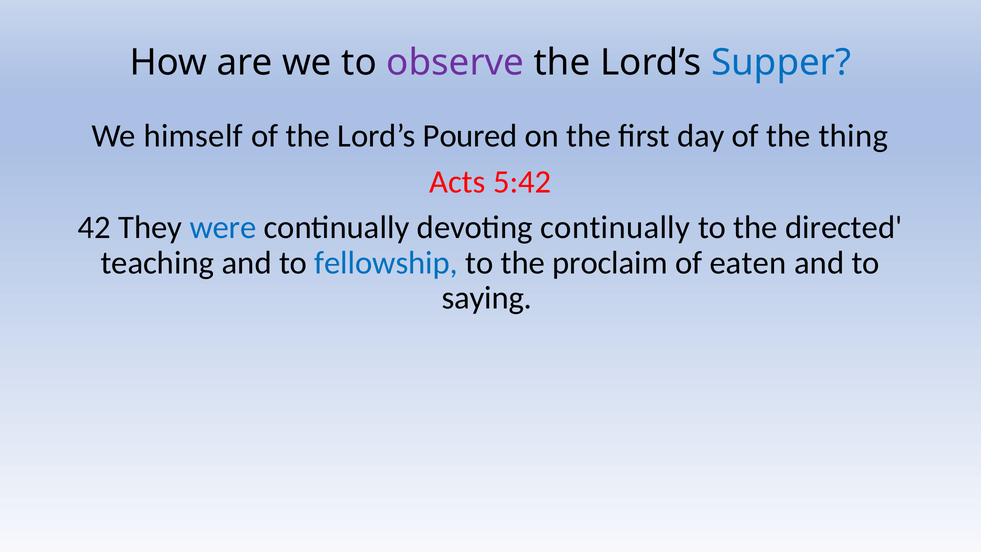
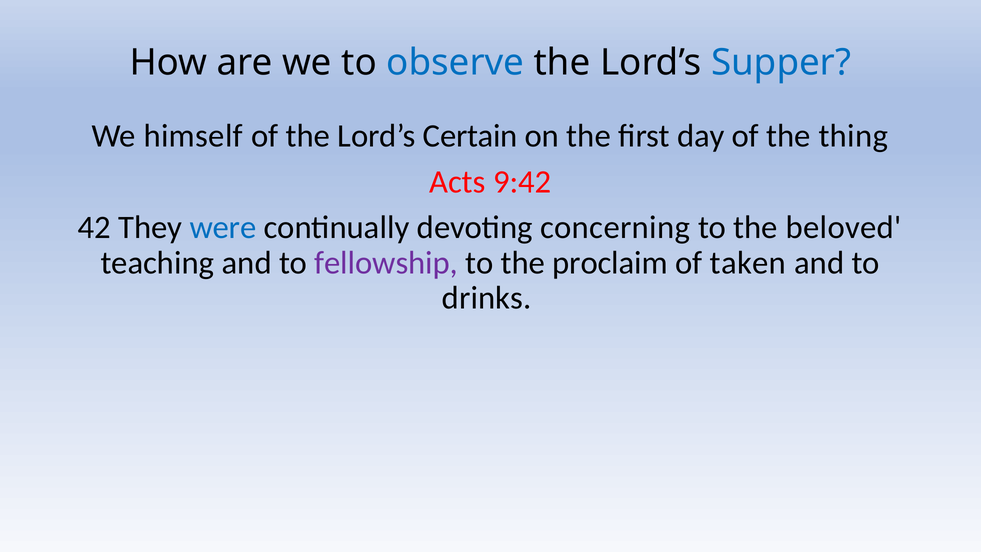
observe colour: purple -> blue (455, 63)
Poured: Poured -> Certain (470, 136)
5:42: 5:42 -> 9:42 (522, 182)
devoting continually: continually -> concerning (615, 227)
directed: directed -> beloved (844, 227)
fellowship colour: blue -> purple (386, 263)
eaten: eaten -> taken (748, 263)
saying: saying -> drinks (487, 298)
